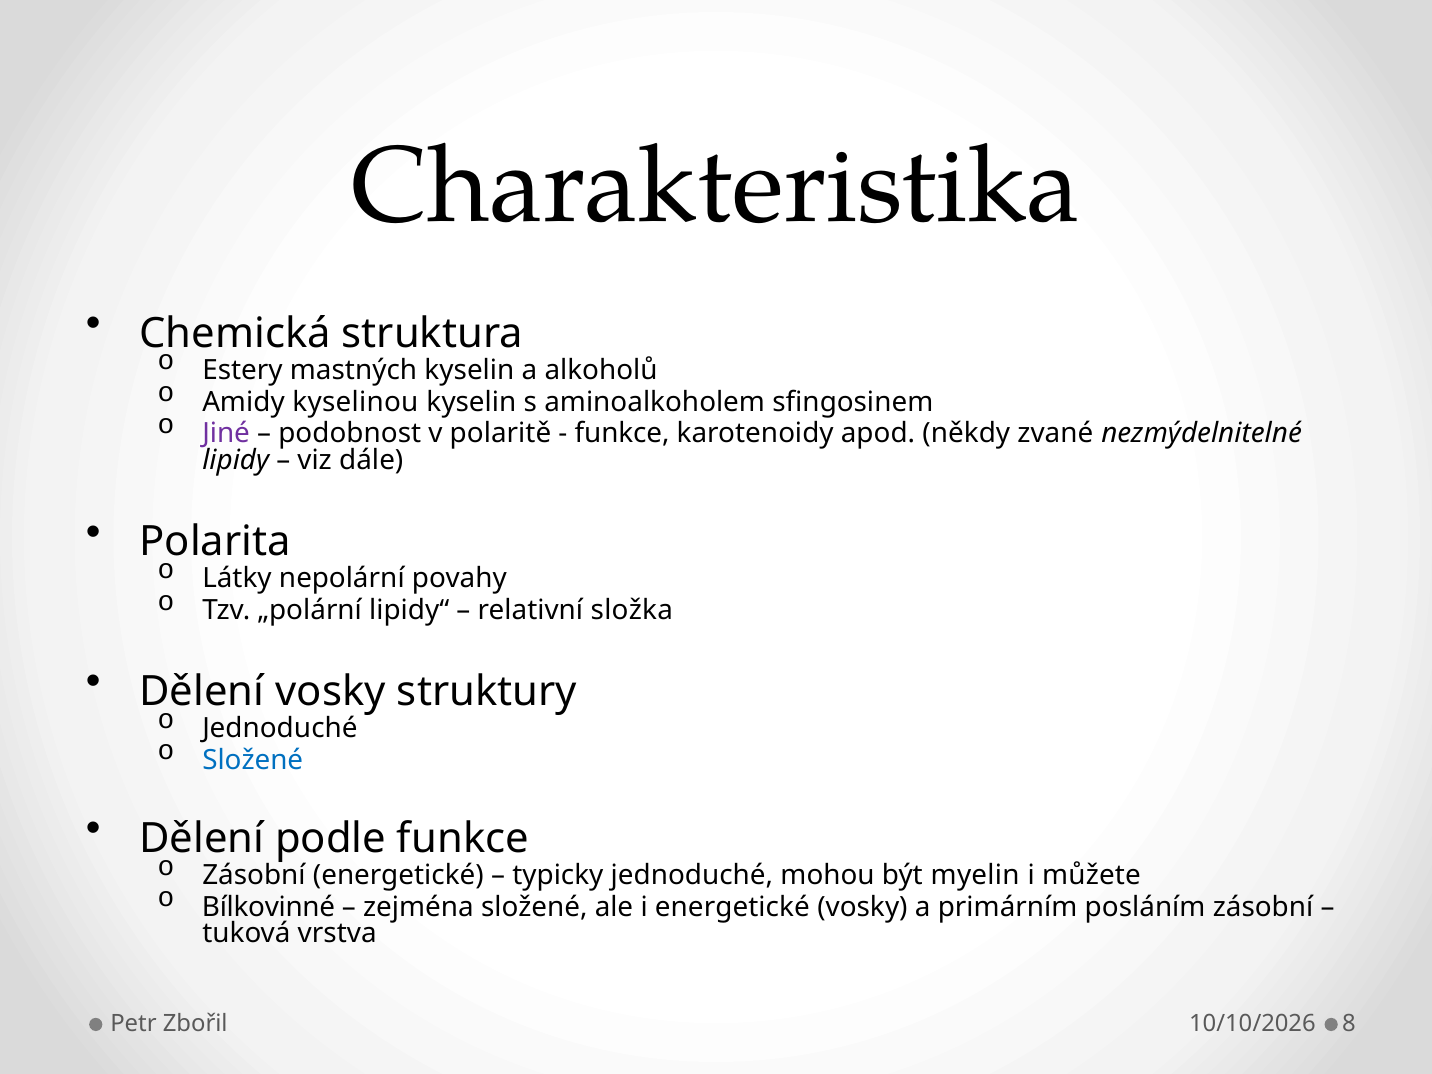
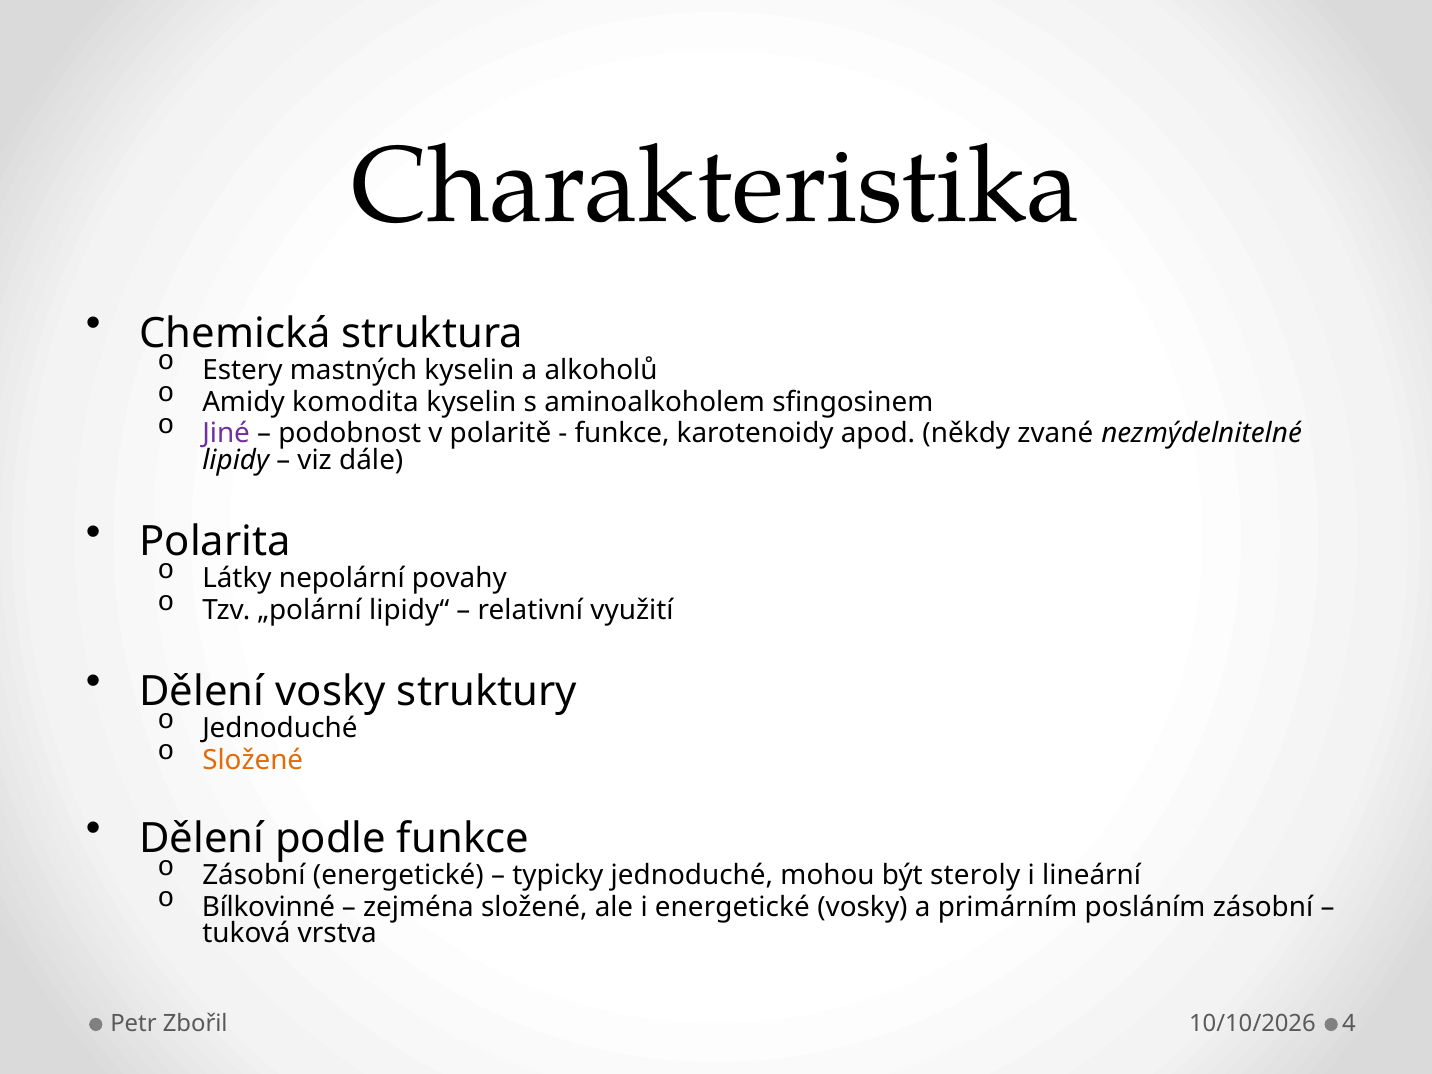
kyselinou: kyselinou -> komodita (355, 402)
složka: složka -> využití (632, 610)
Složené colour: blue -> orange (253, 760)
myelin: myelin -> steroly (975, 875)
můžete: můžete -> lineární (1092, 875)
8: 8 -> 4 (1349, 1024)
